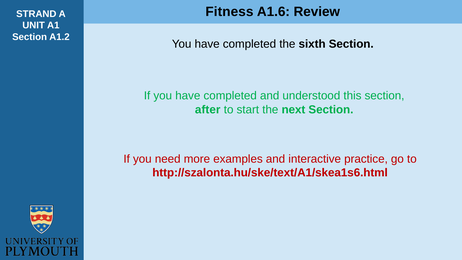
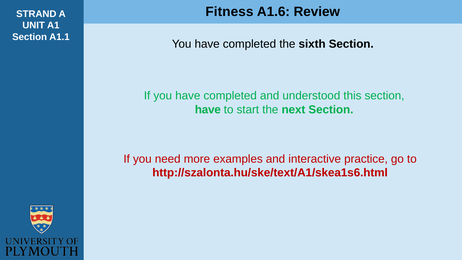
A1.2: A1.2 -> A1.1 (59, 37)
after: after -> have (208, 110)
